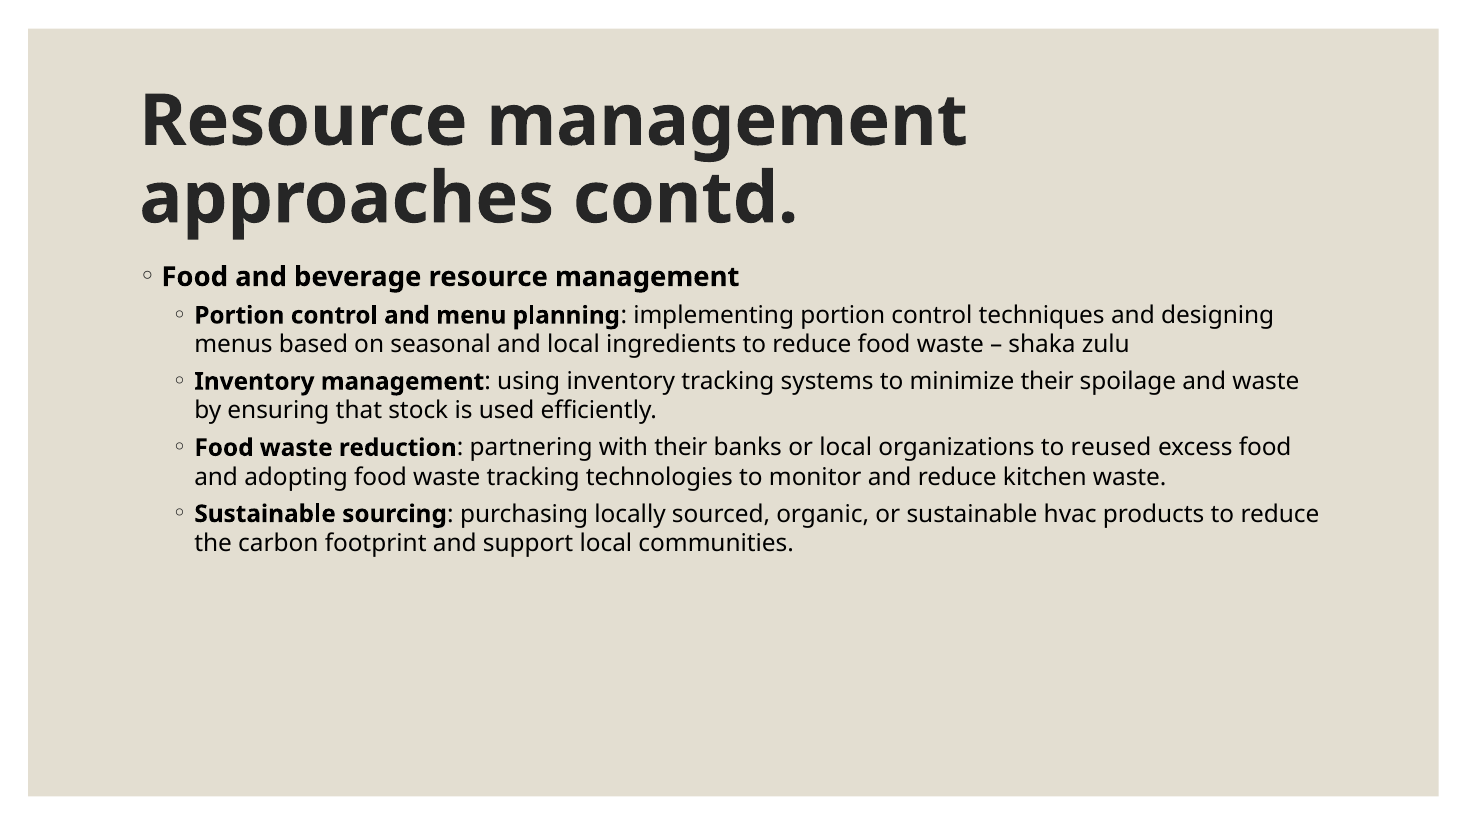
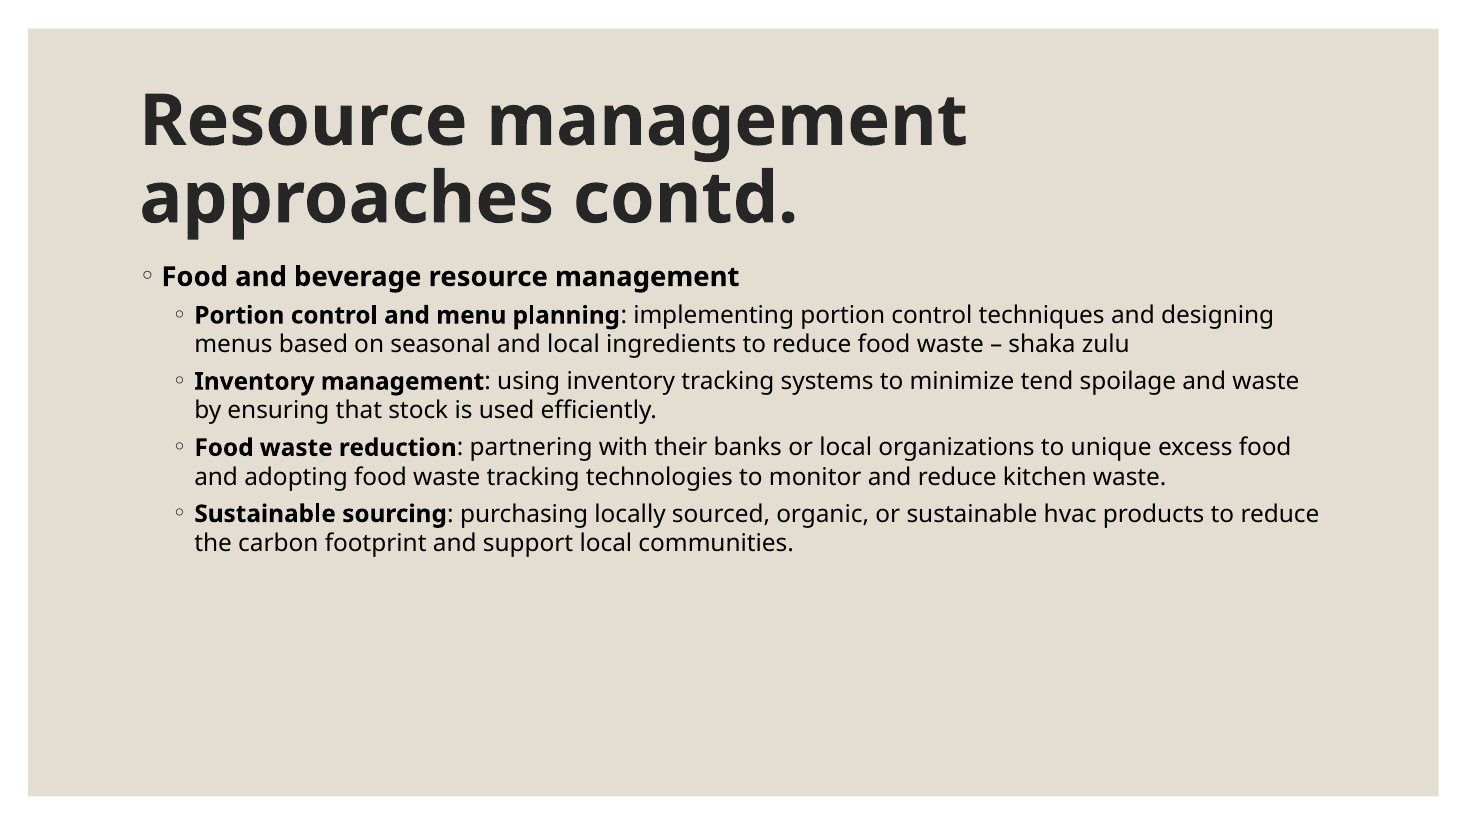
minimize their: their -> tend (1047, 382)
reused: reused -> unique (1111, 448)
